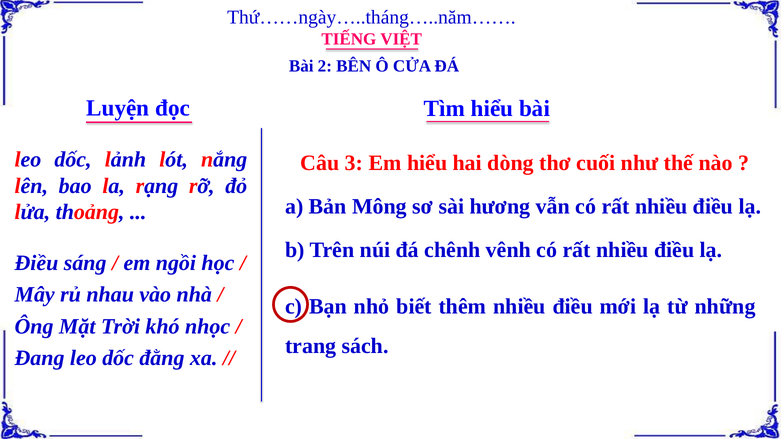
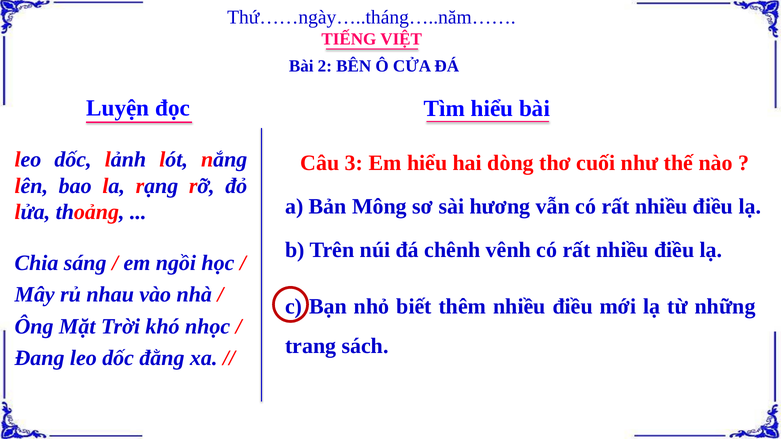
Điều: Điều -> Chia (36, 263)
